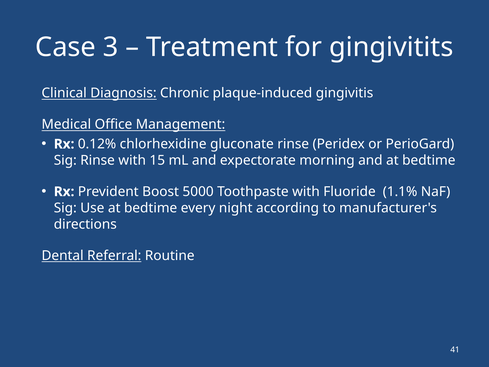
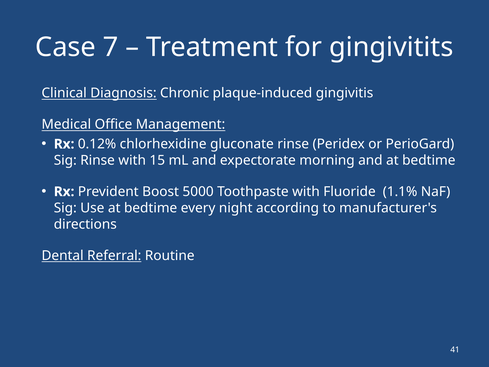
3: 3 -> 7 (111, 47)
